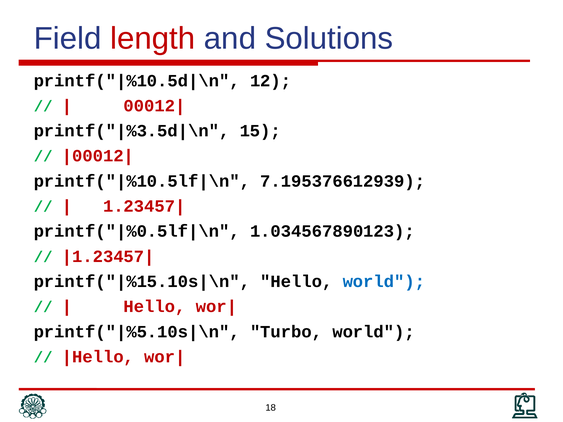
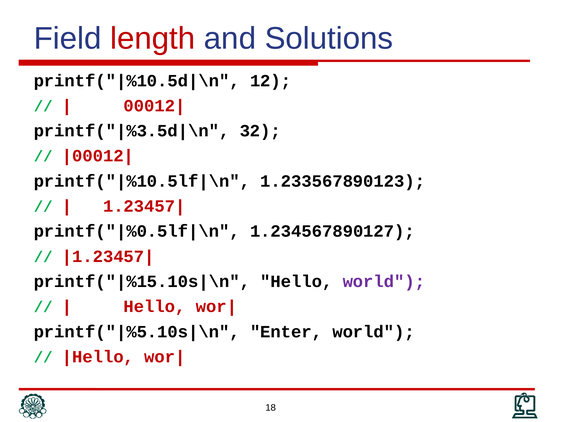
15: 15 -> 32 (260, 131)
7.195376612939: 7.195376612939 -> 1.233567890123 (343, 181)
1.034567890123: 1.034567890123 -> 1.234567890127 (332, 231)
world colour: blue -> purple (384, 282)
Turbo: Turbo -> Enter (286, 332)
